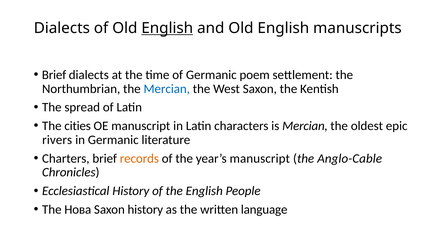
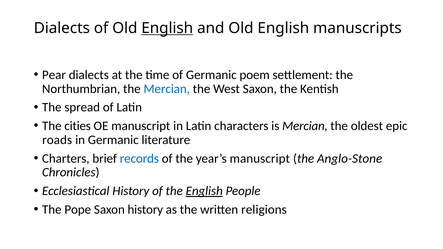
Brief: Brief -> Pear (54, 75)
rivers: rivers -> roads (57, 140)
records colour: orange -> blue (139, 159)
Anglo-Cable: Anglo-Cable -> Anglo-Stone (350, 159)
English underline: none -> present (204, 191)
Нова: Нова -> Pope (78, 210)
language: language -> religions (264, 210)
